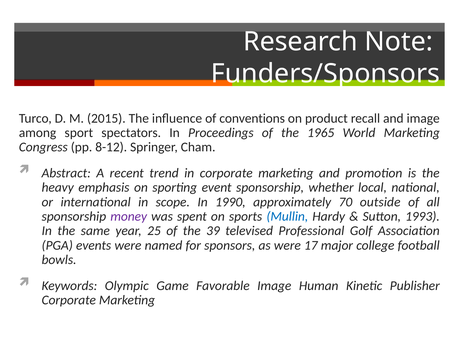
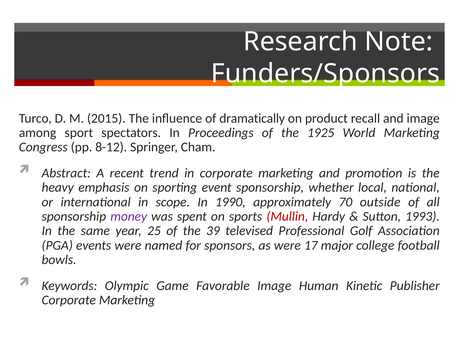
conventions: conventions -> dramatically (252, 118)
1965: 1965 -> 1925 (321, 133)
Mullin colour: blue -> red (287, 217)
